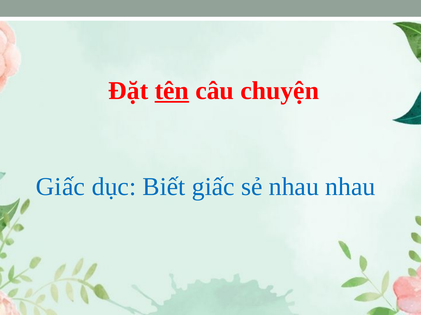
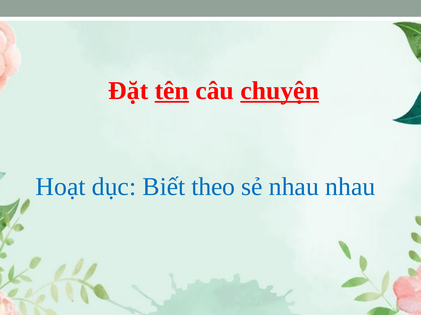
chuyện underline: none -> present (280, 91)
Giấc: Giấc -> Hoạt (61, 187)
Biết giấc: giấc -> theo (213, 187)
